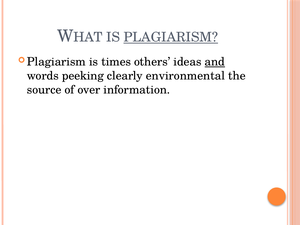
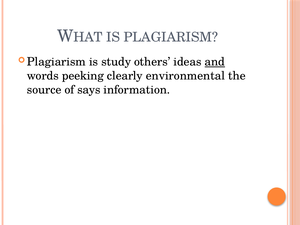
PLAGIARISM underline: present -> none (171, 37)
times: times -> study (116, 62)
over: over -> says (89, 90)
